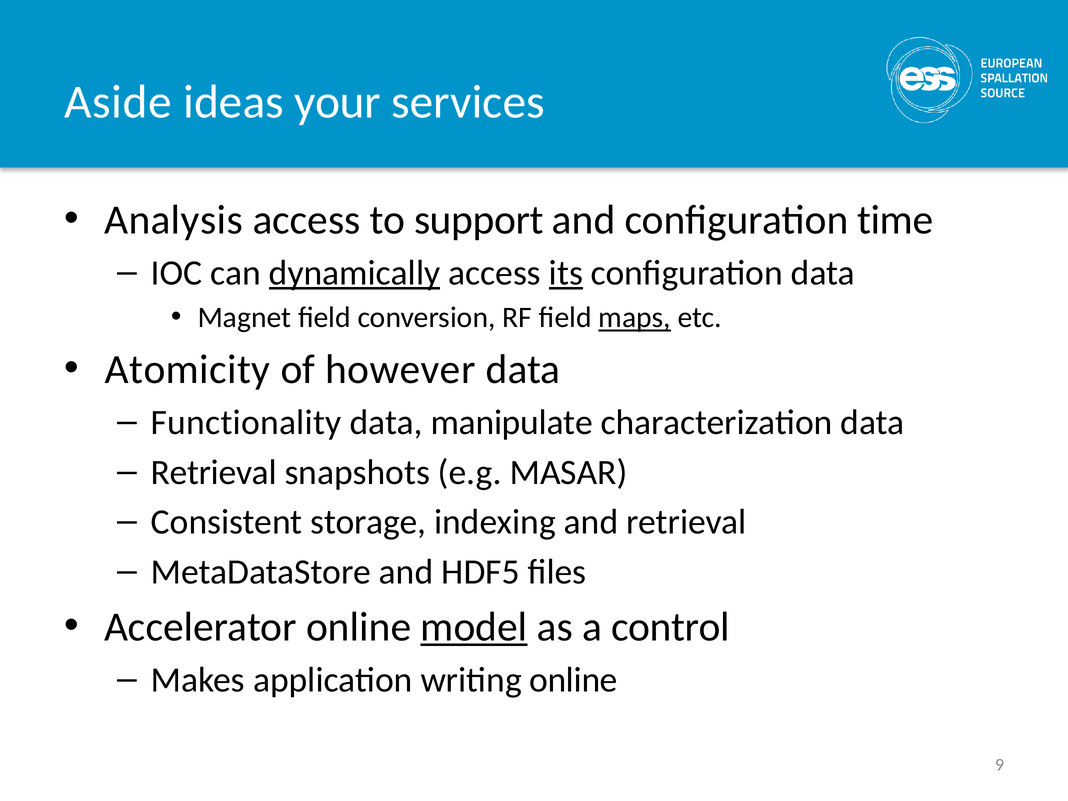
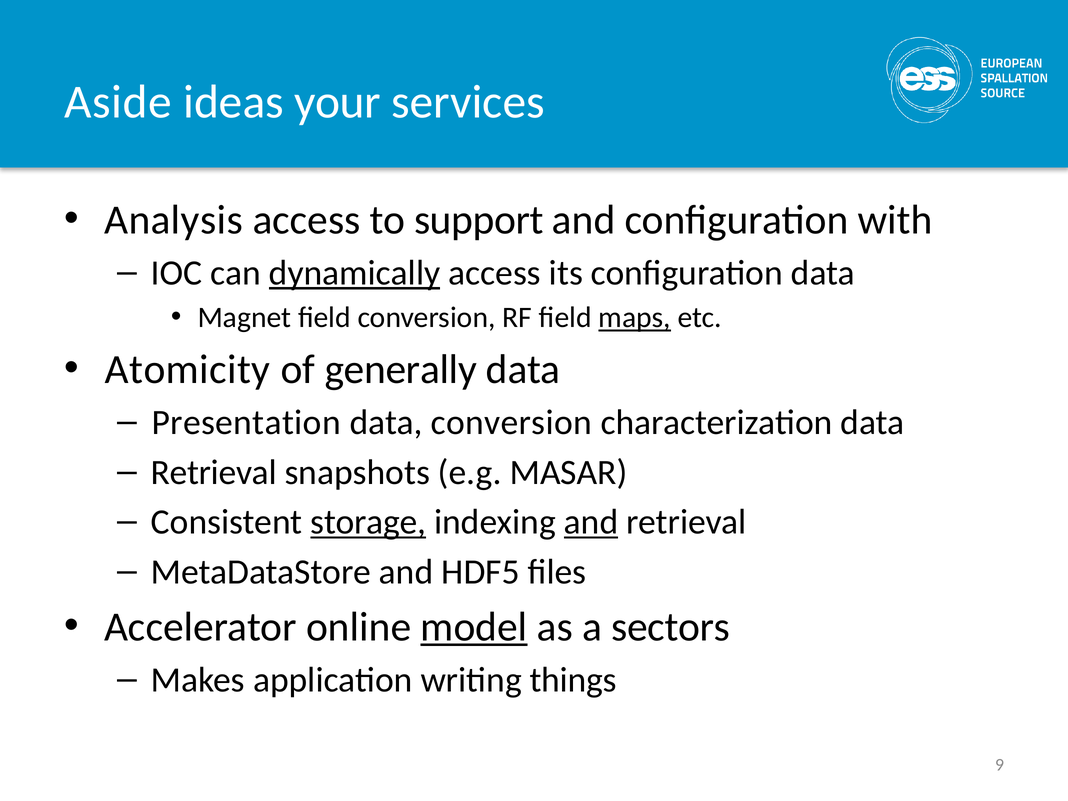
time: time -> with (895, 220)
its underline: present -> none (566, 273)
however: however -> generally (401, 369)
Functionality: Functionality -> Presentation (246, 422)
data manipulate: manipulate -> conversion (511, 422)
storage underline: none -> present (368, 522)
and underline: none -> present (591, 522)
control: control -> sectors (671, 627)
writing online: online -> things (573, 680)
